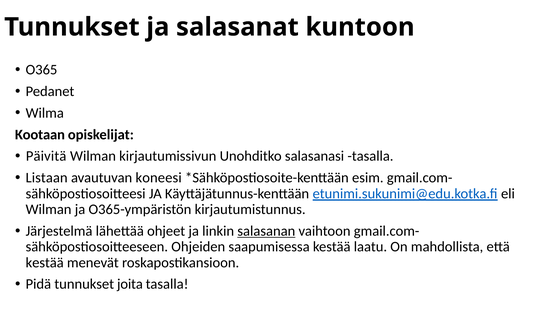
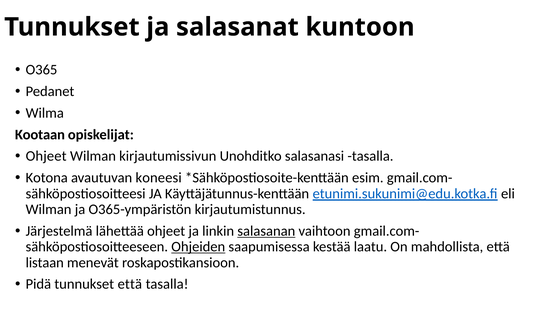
Päivitä: Päivitä -> Ohjeet (46, 156)
Listaan: Listaan -> Kotona (47, 178)
Ohjeiden underline: none -> present (198, 247)
kestää: kestää -> listaan (45, 263)
tunnukset joita: joita -> että (130, 284)
